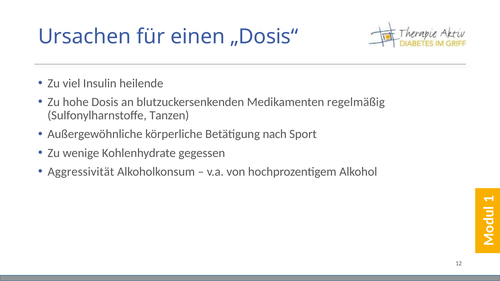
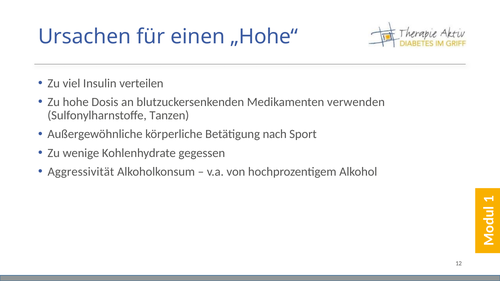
„Dosis“: „Dosis“ -> „Hohe“ (264, 37)
heilende: heilende -> verteilen (141, 83)
regelmäßig: regelmäßig -> verwenden (356, 102)
